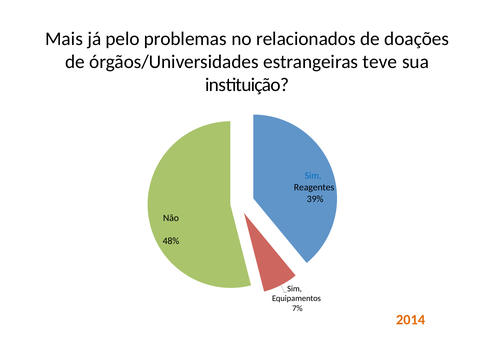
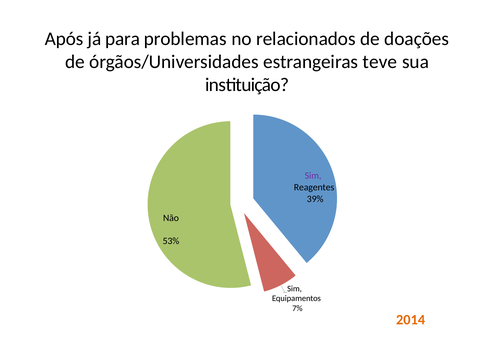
Mais: Mais -> Após (64, 39)
pelo: pelo -> para (123, 39)
Sim colour: blue -> purple (313, 176)
48%: 48% -> 53% (171, 241)
